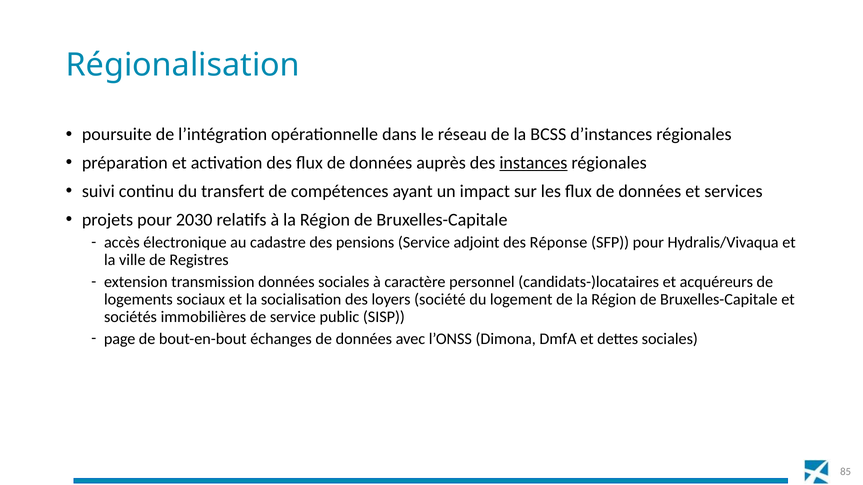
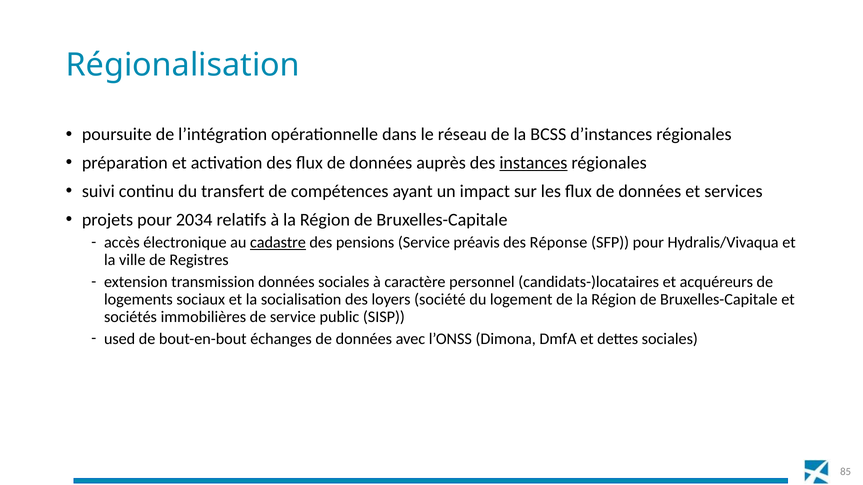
2030: 2030 -> 2034 (194, 220)
cadastre underline: none -> present (278, 243)
adjoint: adjoint -> préavis (477, 243)
page: page -> used (120, 339)
